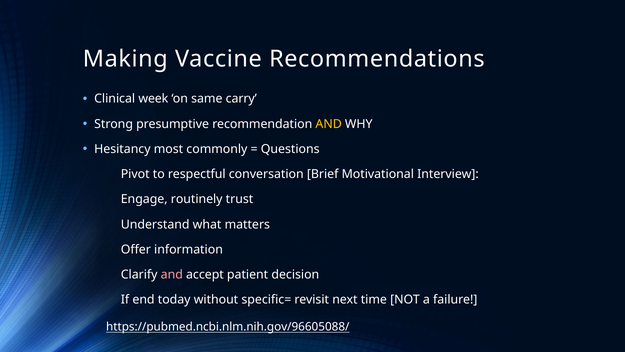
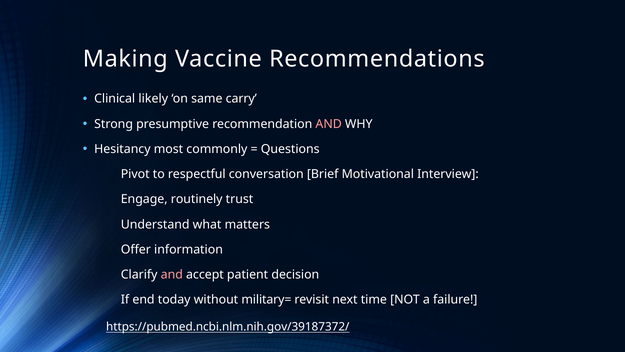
week: week -> likely (153, 99)
AND colour: yellow -> pink (329, 124)
specific=: specific= -> military= (266, 300)
https://pubmed.ncbi.nlm.nih.gov/96605088/: https://pubmed.ncbi.nlm.nih.gov/96605088/ -> https://pubmed.ncbi.nlm.nih.gov/39187372/ (228, 327)
